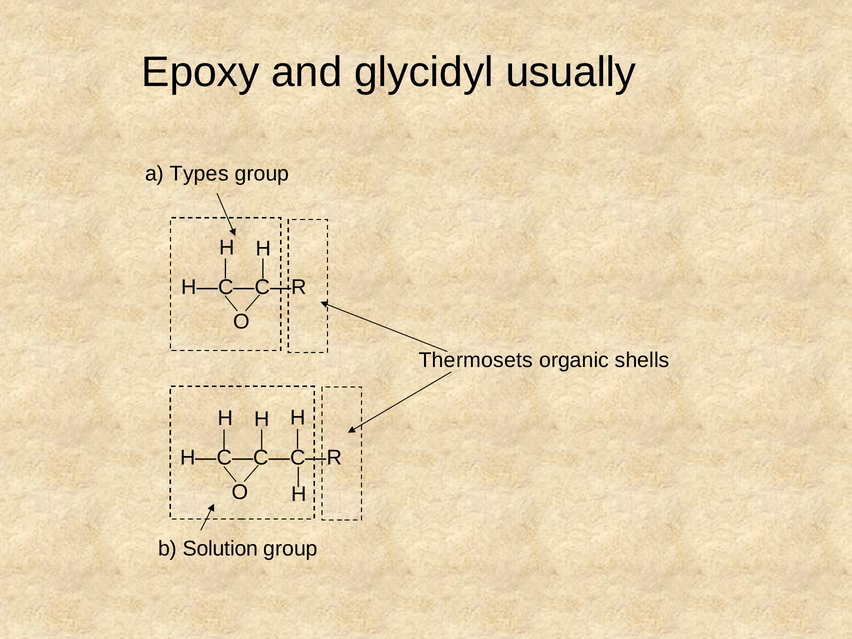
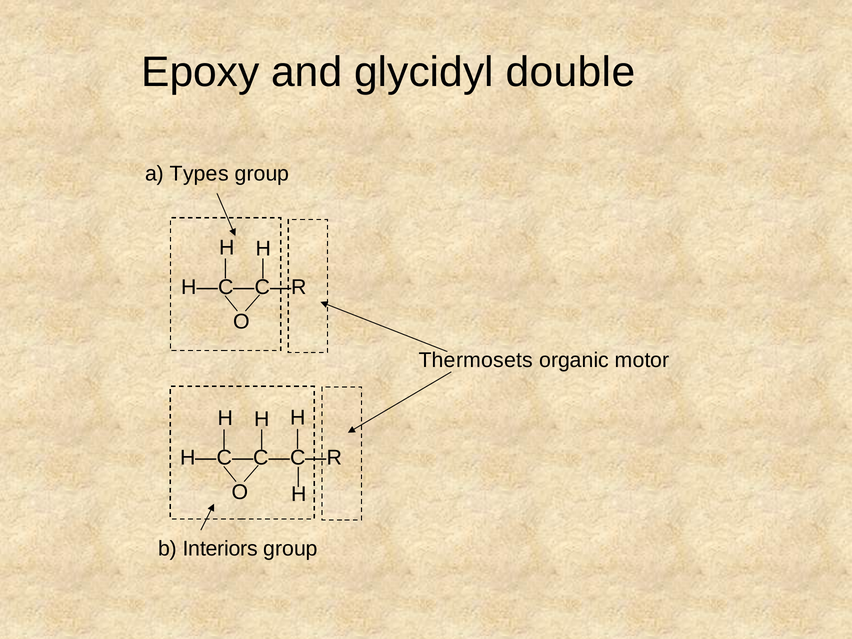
usually: usually -> double (570, 72)
shells: shells -> motor (642, 360)
Solution: Solution -> Interiors (220, 549)
